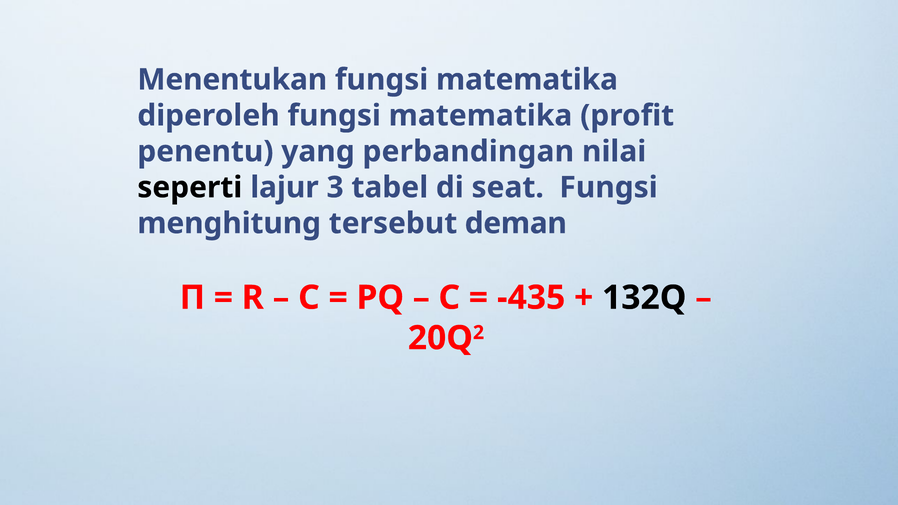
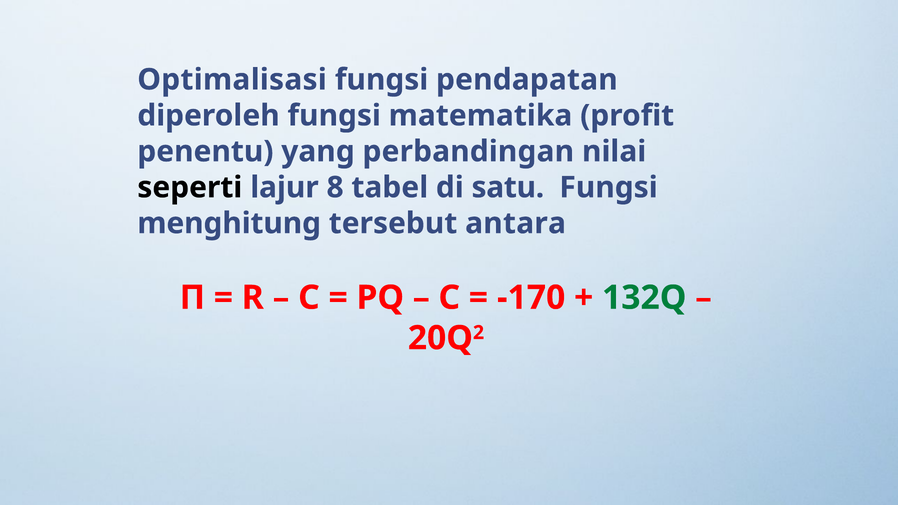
Menentukan: Menentukan -> Optimalisasi (232, 80)
matematika: matematika -> pendapatan (527, 80)
3: 3 -> 8 (335, 187)
seat: seat -> satu (508, 187)
deman: deman -> antara (516, 223)
-435: -435 -> -170 (531, 298)
132Q colour: black -> green (644, 298)
